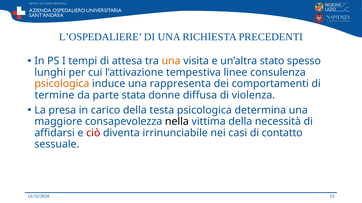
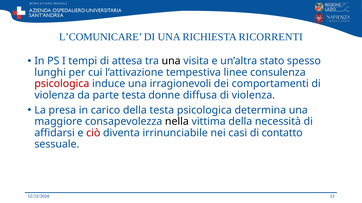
L’OSPEDALIERE: L’OSPEDALIERE -> L’COMUNICARE (101, 37)
PRECEDENTI: PRECEDENTI -> RICORRENTI (271, 37)
una colour: orange -> black (171, 61)
psicologica colour: orange -> red (62, 84)
rappresenta: rappresenta -> irragionevoli (180, 84)
termine: termine -> violenza (55, 95)
parte stata: stata -> testa (134, 95)
